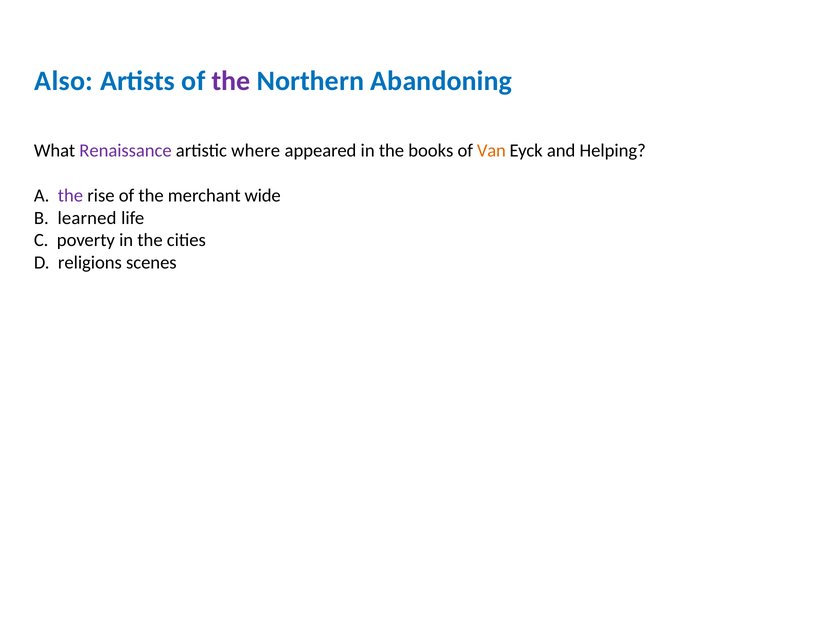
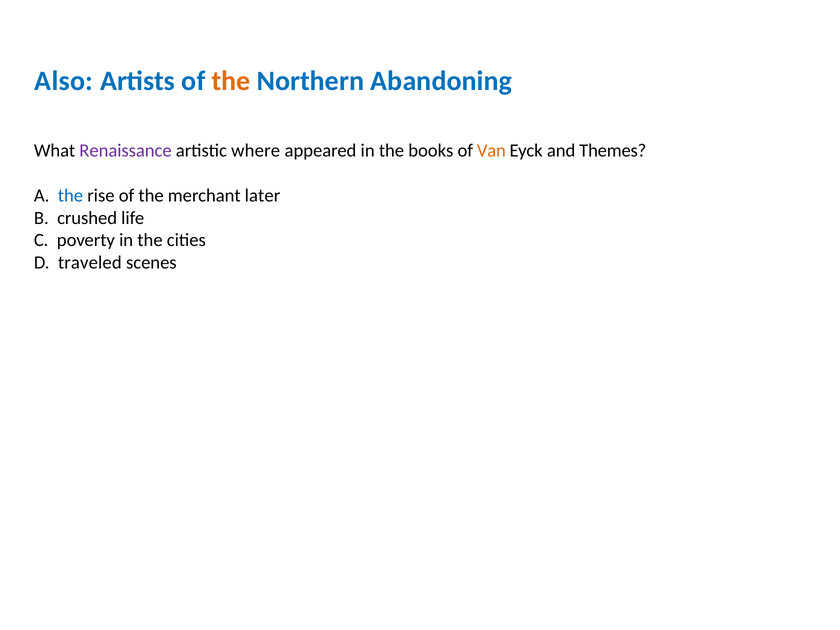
the colour: purple -> orange (231, 81)
Helping: Helping -> Themes (613, 151)
the colour: purple -> blue (70, 196)
wide: wide -> later (263, 196)
learned: learned -> crushed (87, 218)
religions: religions -> traveled (90, 263)
